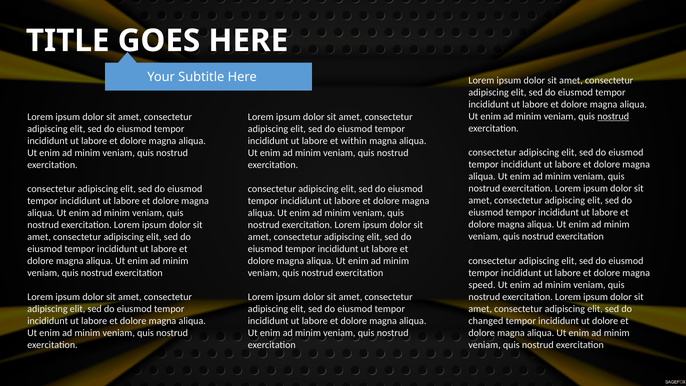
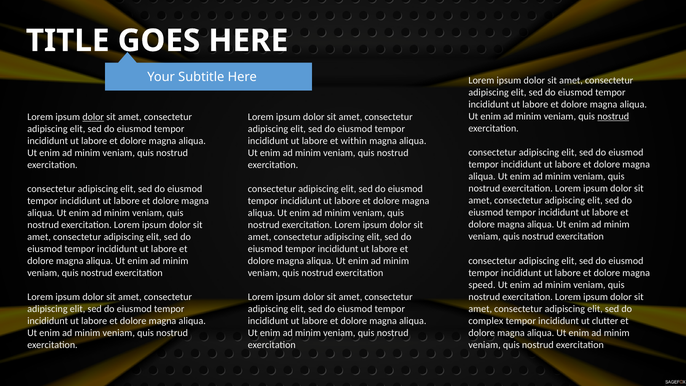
dolor underline: none -> present (93, 117)
changed: changed -> complex (486, 321)
ut dolore: dolore -> clutter (605, 321)
